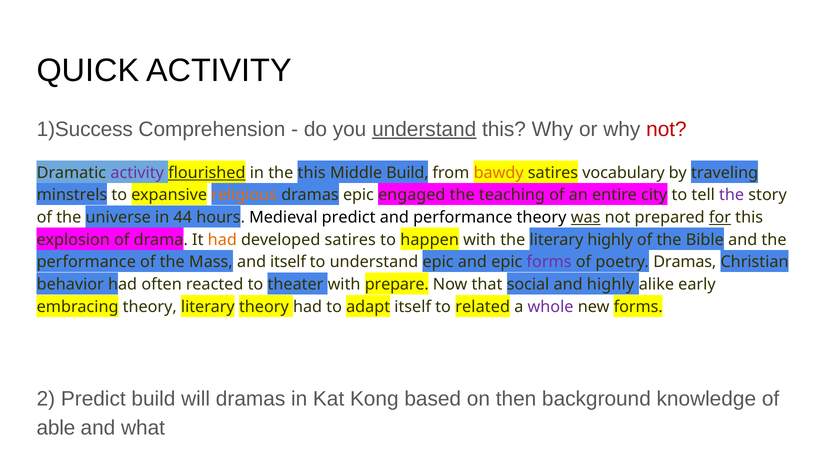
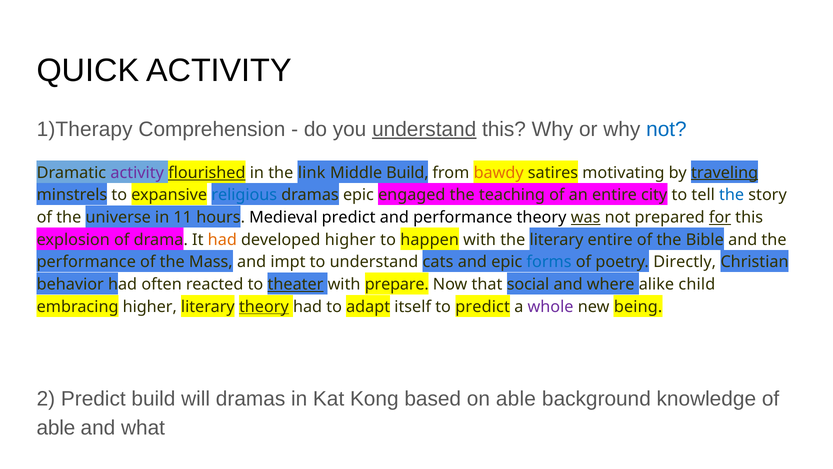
1)Success: 1)Success -> 1)Therapy (85, 129)
not colour: red -> blue (666, 129)
the this: this -> link (312, 173)
vocabulary: vocabulary -> motivating (623, 173)
traveling underline: none -> present (725, 173)
religious colour: orange -> blue (244, 195)
the colour: purple -> blue (732, 195)
44: 44 -> 11 (183, 217)
developed satires: satires -> higher (350, 240)
literary highly: highly -> entire (610, 240)
and itself: itself -> impt (288, 262)
understand epic: epic -> cats (438, 262)
forms colour: purple -> blue (549, 262)
poetry Dramas: Dramas -> Directly (685, 262)
theater underline: none -> present (296, 284)
and highly: highly -> where (611, 284)
early: early -> child (697, 284)
embracing theory: theory -> higher (150, 307)
theory underline: none -> present (264, 307)
to related: related -> predict (483, 307)
new forms: forms -> being (638, 307)
on then: then -> able (516, 399)
